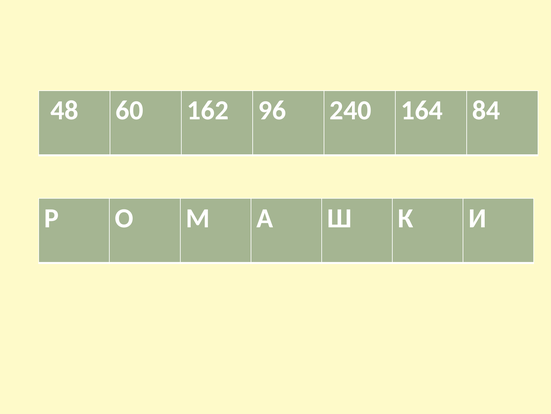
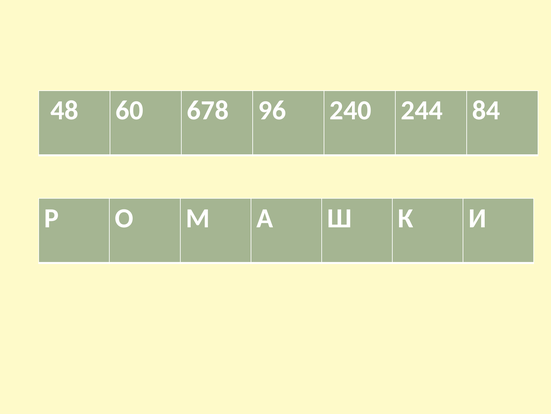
162: 162 -> 678 (208, 110)
164: 164 -> 244 (422, 110)
